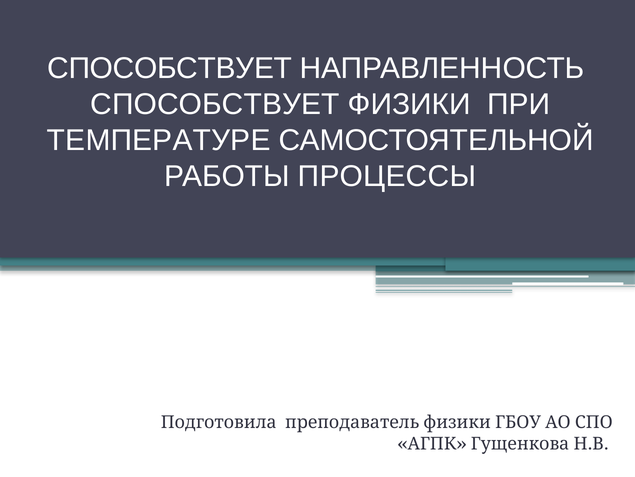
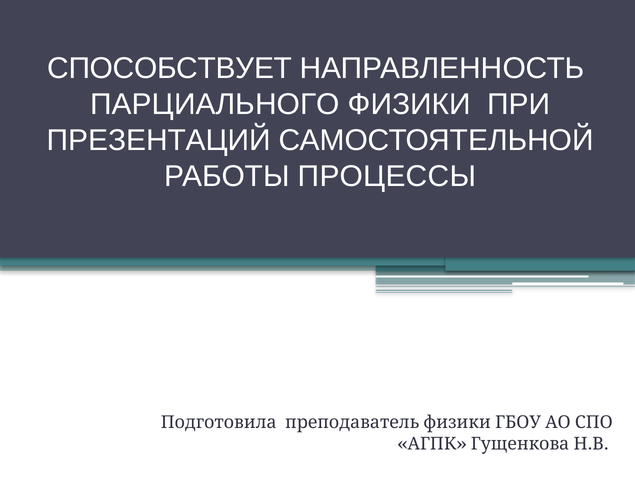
СПОСОБСТВУЕТ: СПОСОБСТВУЕТ -> ПАРЦИАЛЬНОГО (215, 104)
ТЕМПЕРАТУРЕ: ТЕМПЕРАТУРЕ -> ПРЕЗЕНТАЦИЙ (159, 140)
